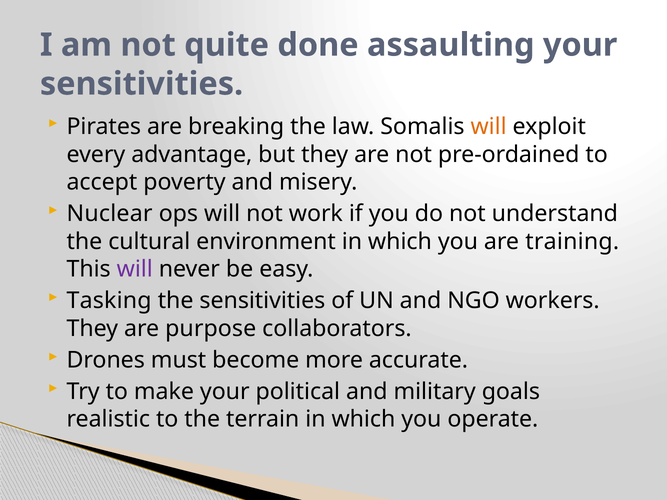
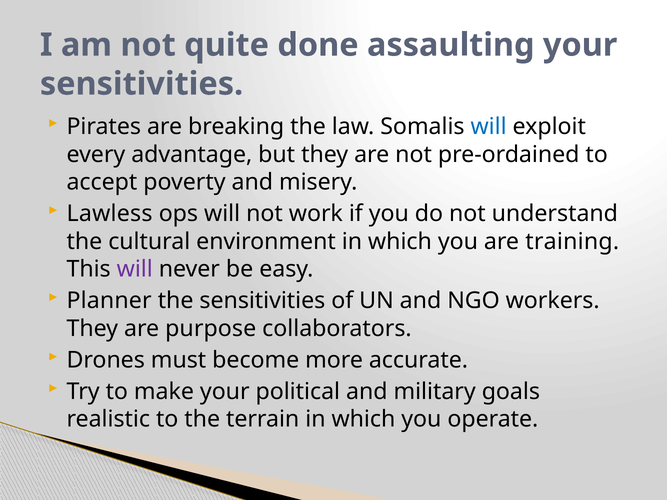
will colour: orange -> blue (489, 127)
Nuclear: Nuclear -> Lawless (110, 214)
Tasking: Tasking -> Planner (109, 301)
